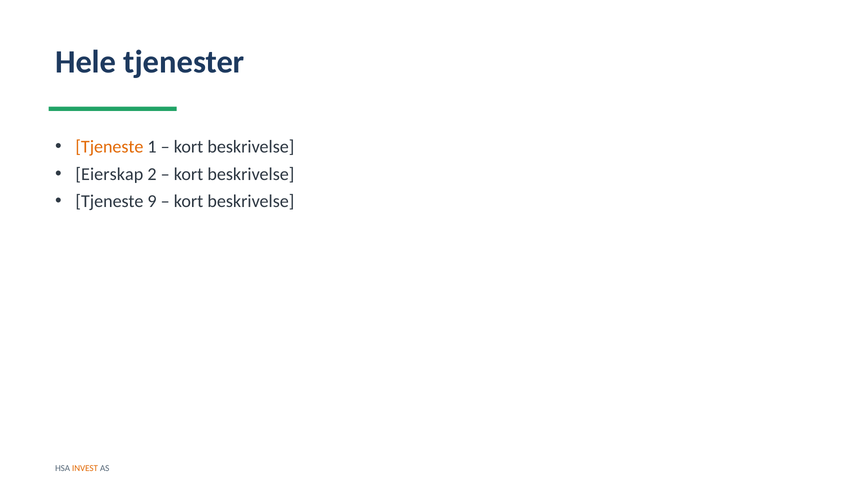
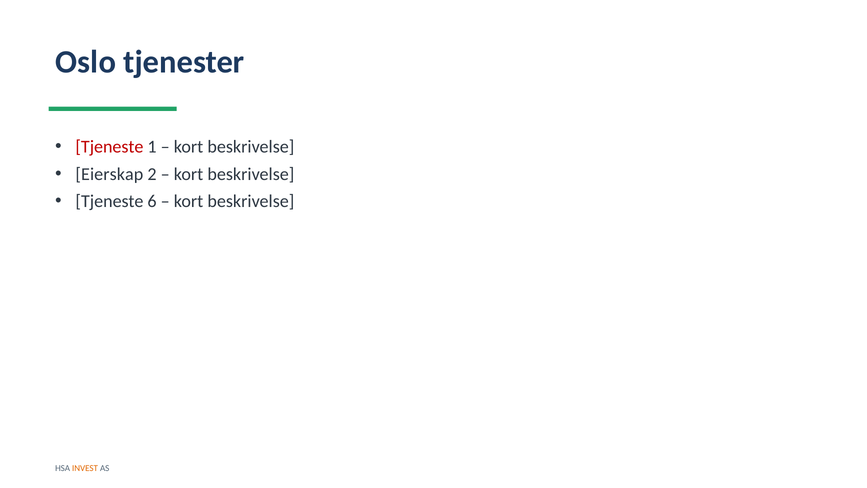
Hele: Hele -> Oslo (86, 62)
Tjeneste colour: orange -> red (109, 147)
9: 9 -> 6 (152, 201)
